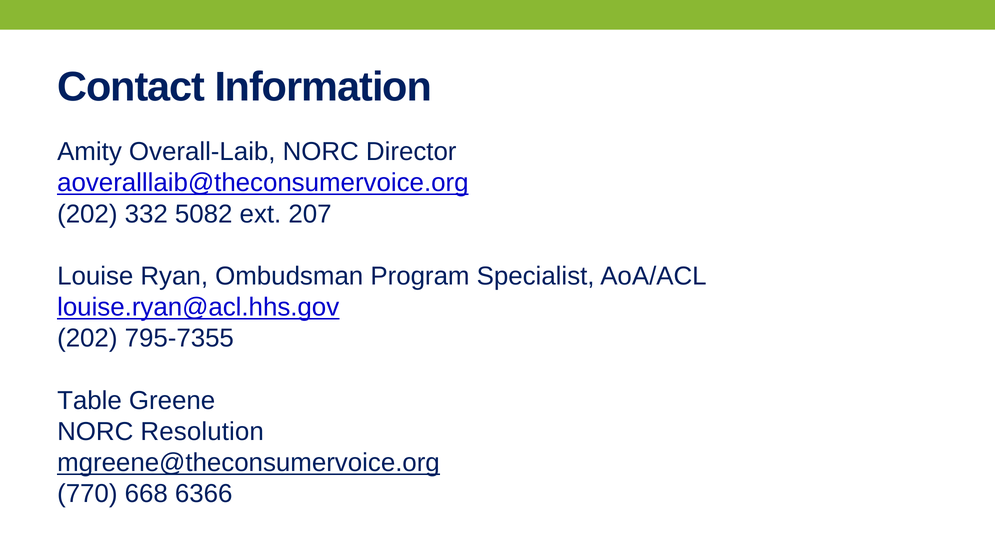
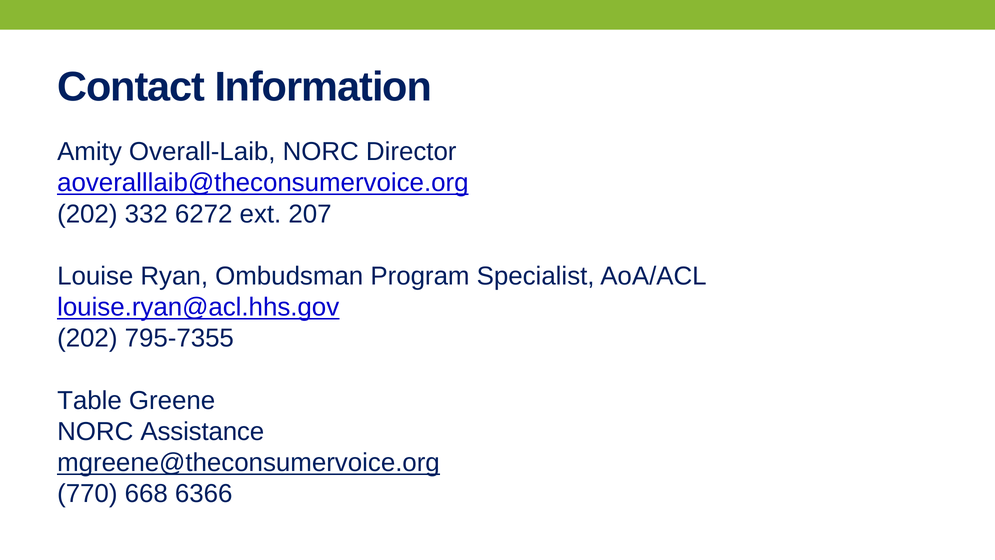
5082: 5082 -> 6272 (204, 214)
Resolution: Resolution -> Assistance (202, 431)
